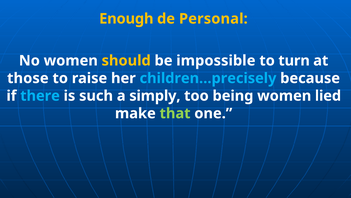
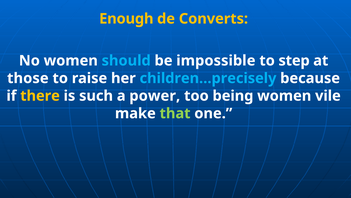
Personal: Personal -> Converts (213, 19)
should colour: yellow -> light blue (126, 60)
turn: turn -> step (294, 60)
there colour: light blue -> yellow (40, 96)
simply: simply -> power (155, 96)
lied: lied -> vile (328, 96)
